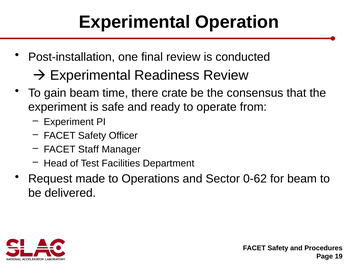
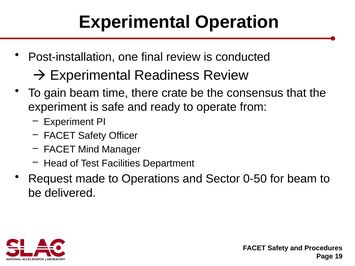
Staff: Staff -> Mind (89, 150)
0-62: 0-62 -> 0-50 (255, 179)
